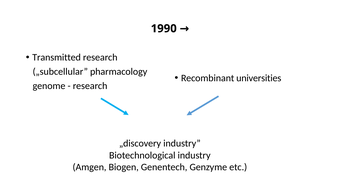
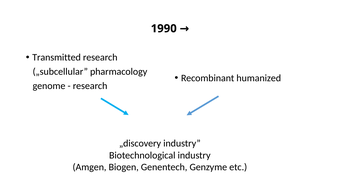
universities: universities -> humanized (259, 78)
